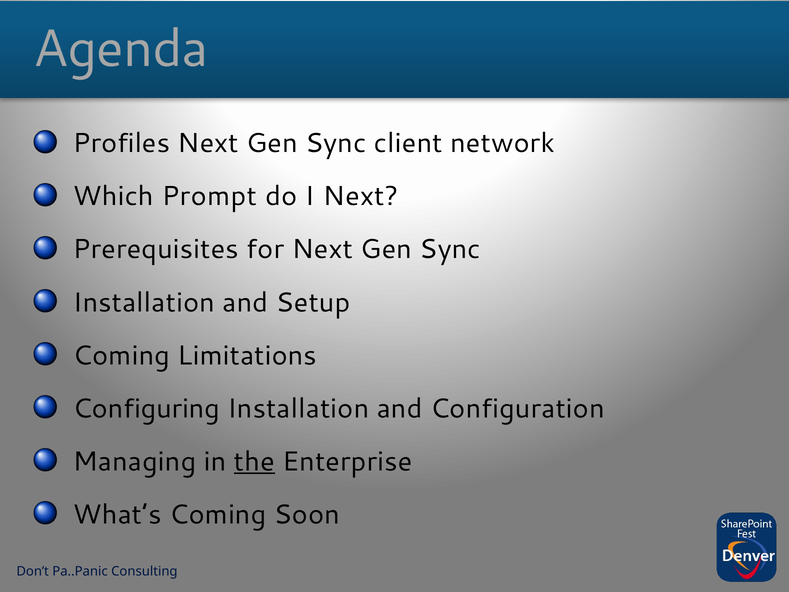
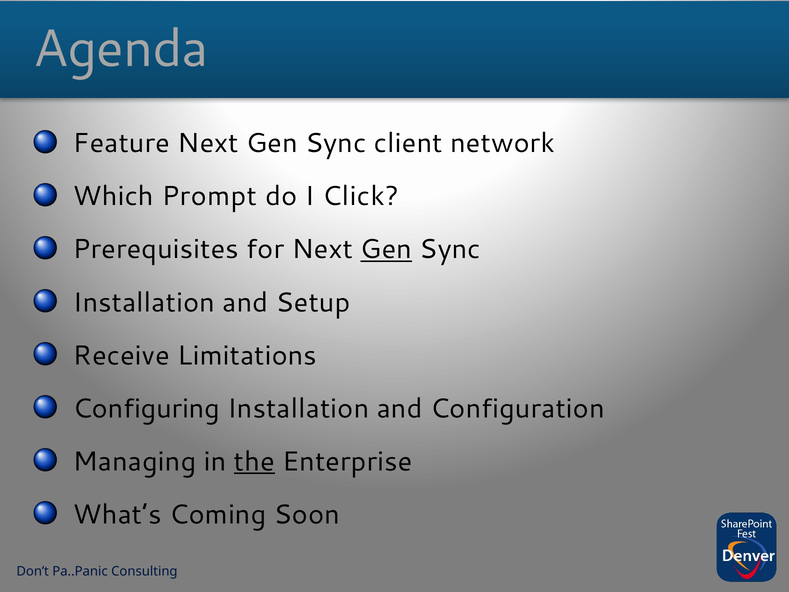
Profiles: Profiles -> Feature (121, 143)
I Next: Next -> Click (361, 196)
Gen underline: none -> present (386, 249)
Coming: Coming -> Receive (121, 355)
